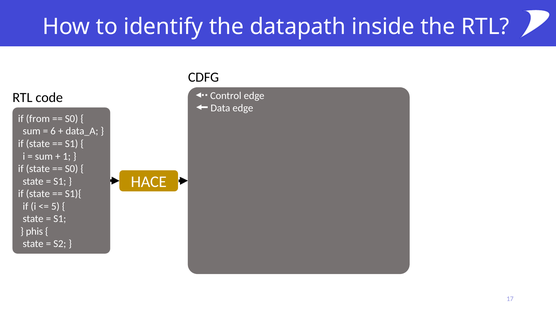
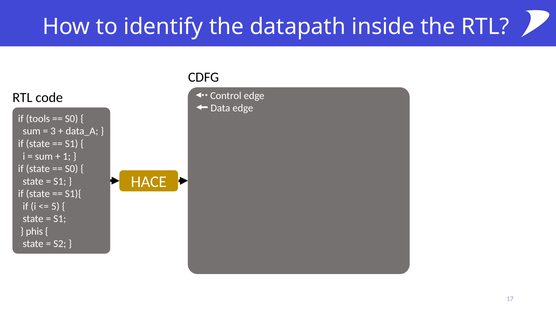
from: from -> tools (38, 119)
6: 6 -> 3 (53, 131)
